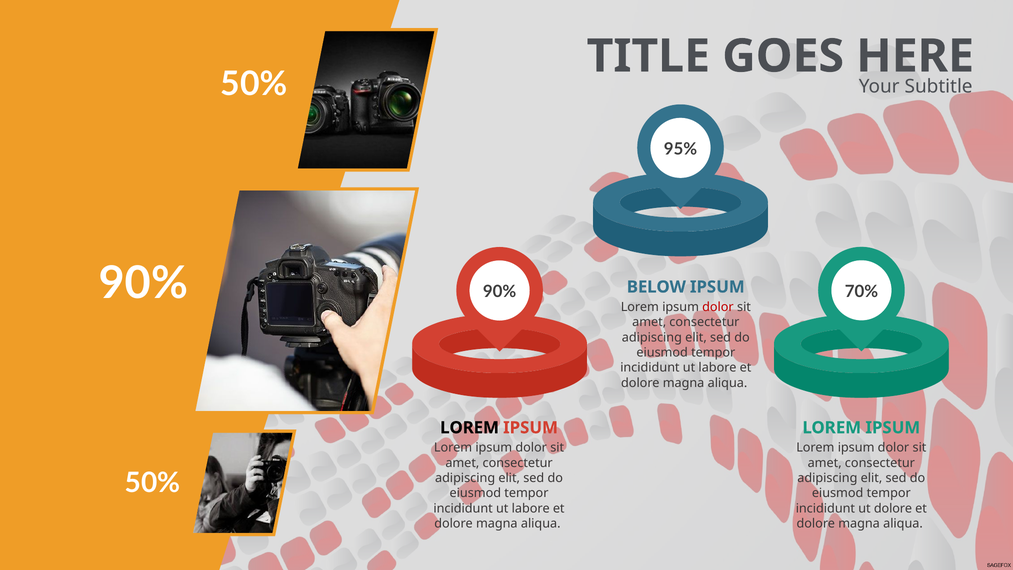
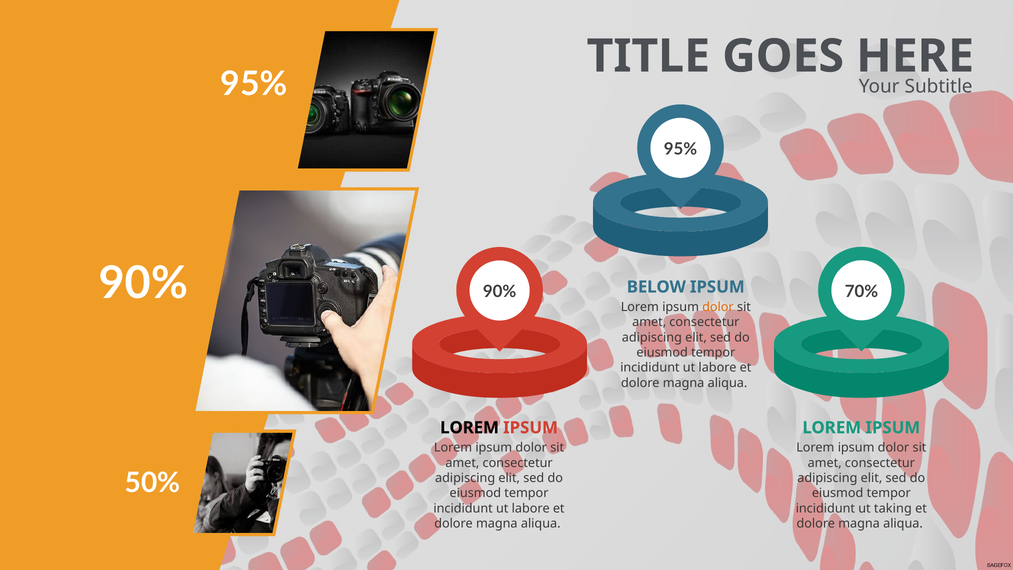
50%: 50% -> 95% (254, 84)
dolor colour: red -> orange (718, 307)
ut dolore: dolore -> taking (893, 508)
